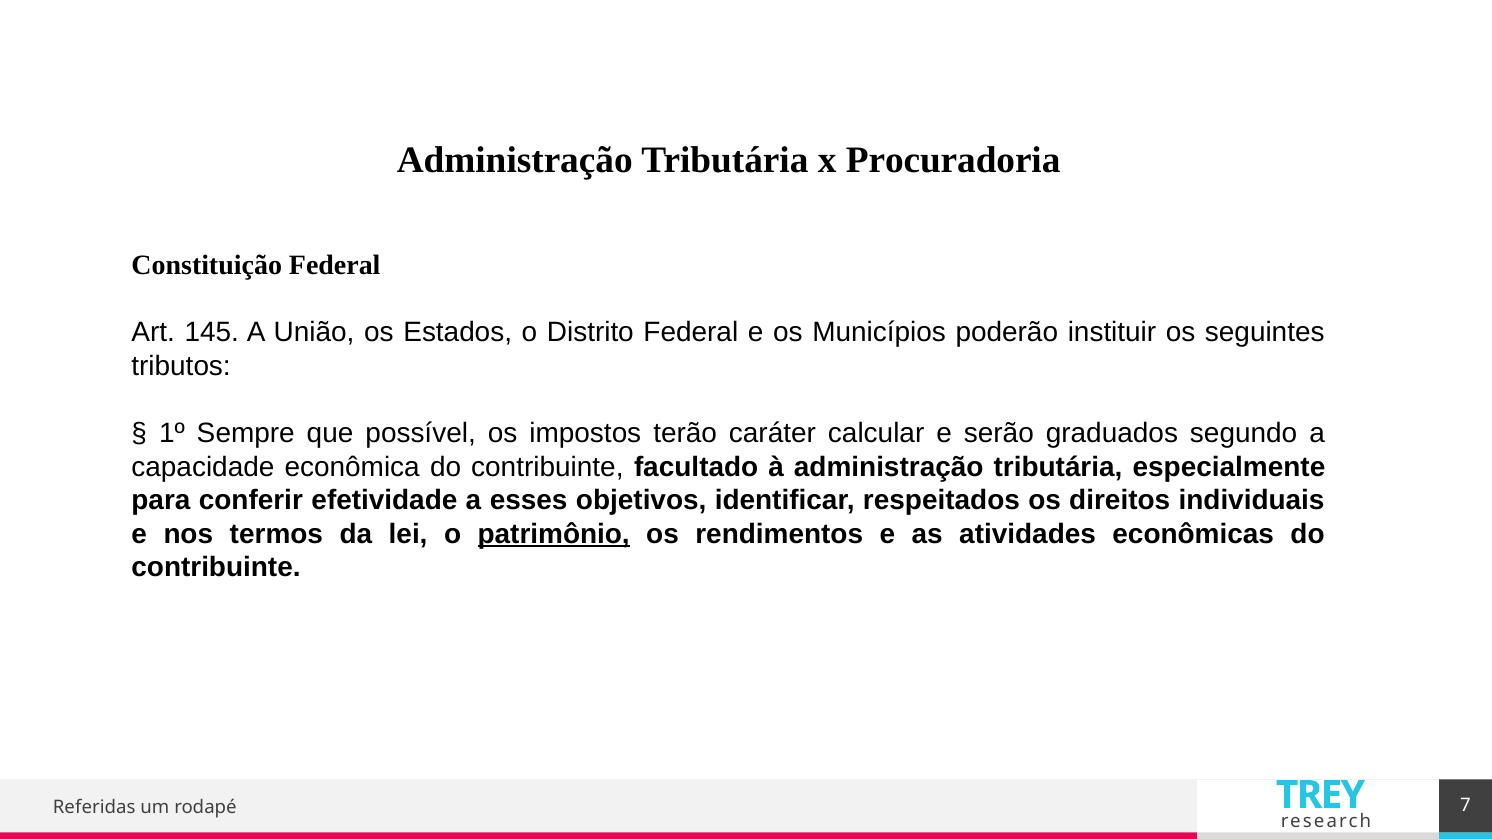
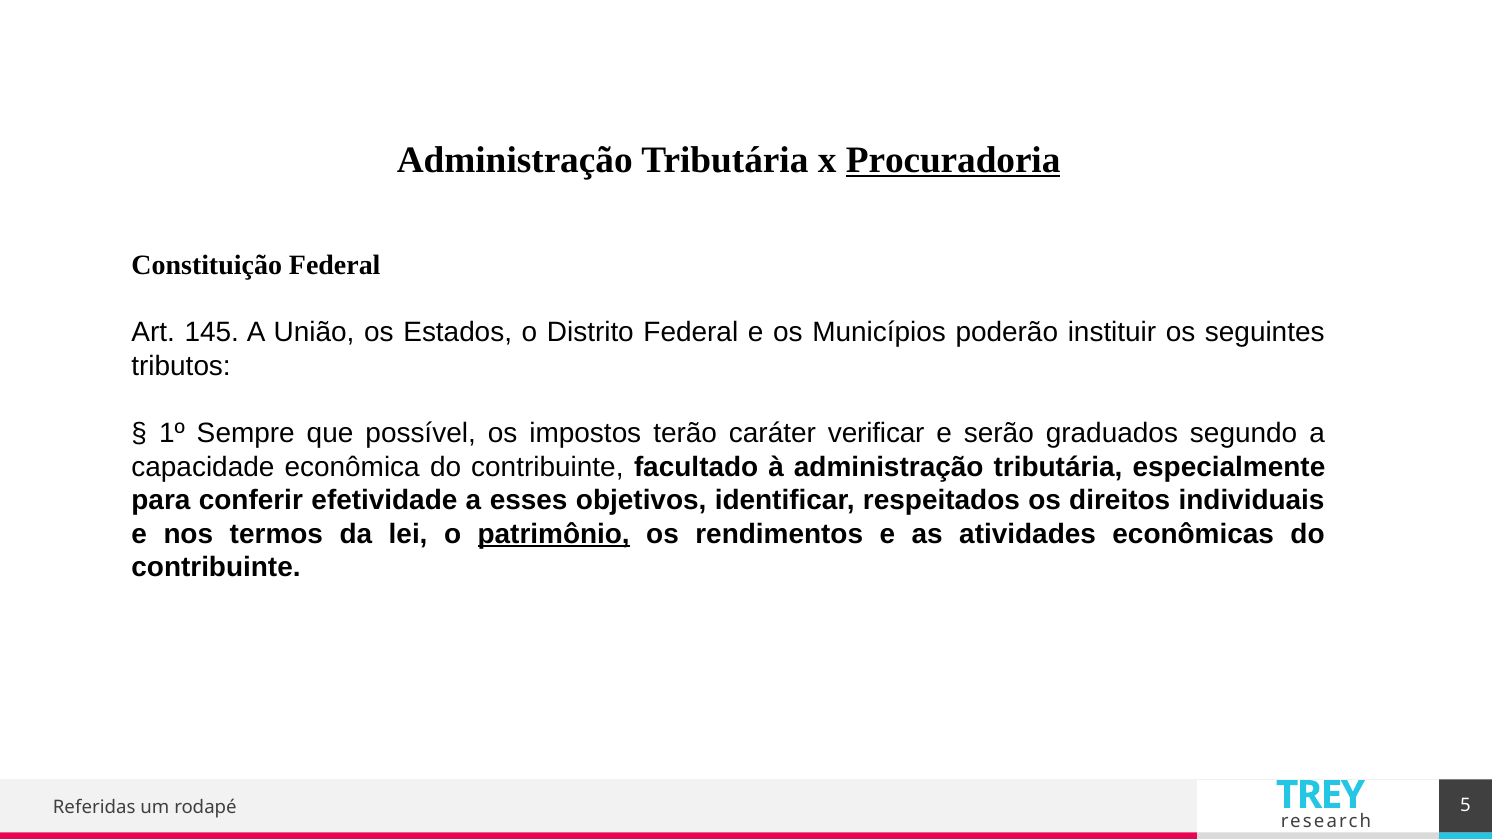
Procuradoria underline: none -> present (953, 160)
calcular: calcular -> verificar (876, 433)
7: 7 -> 5 (1466, 806)
